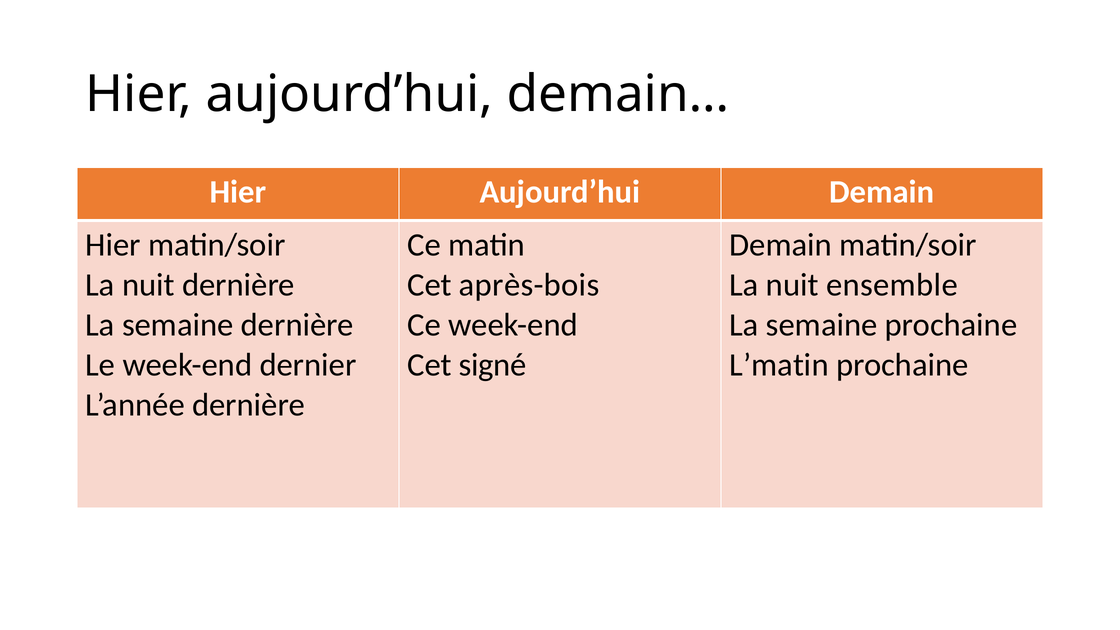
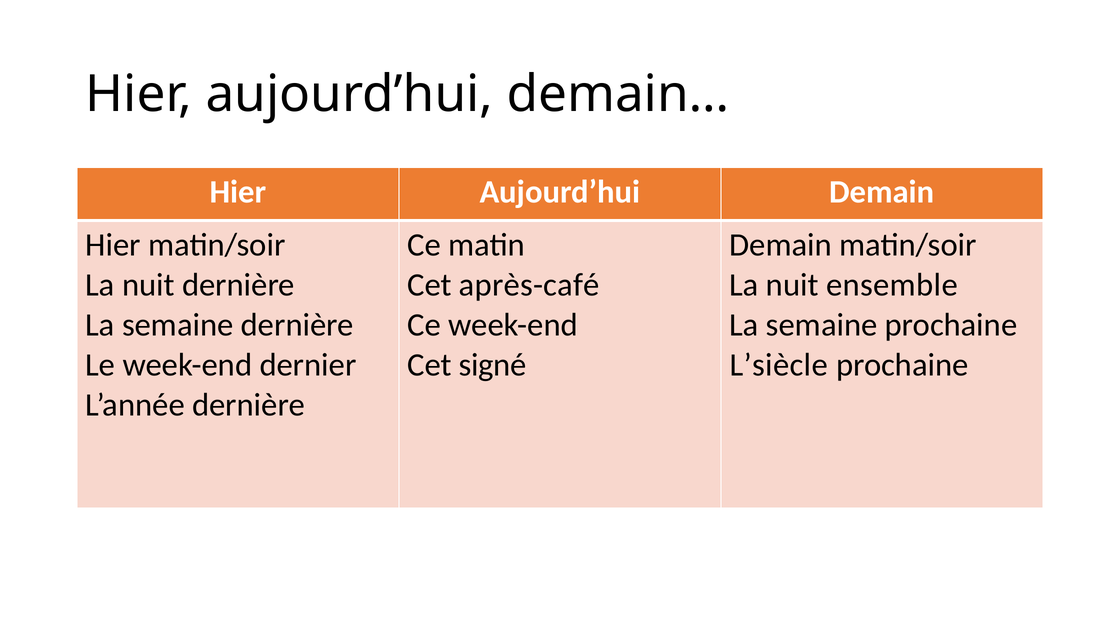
après-bois: après-bois -> après-café (529, 285)
L’matin: L’matin -> L’siècle (779, 365)
